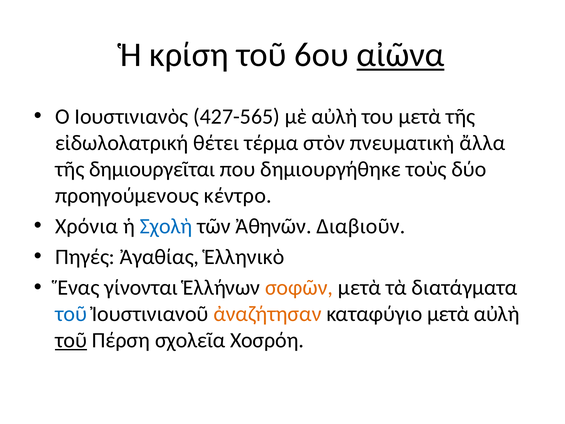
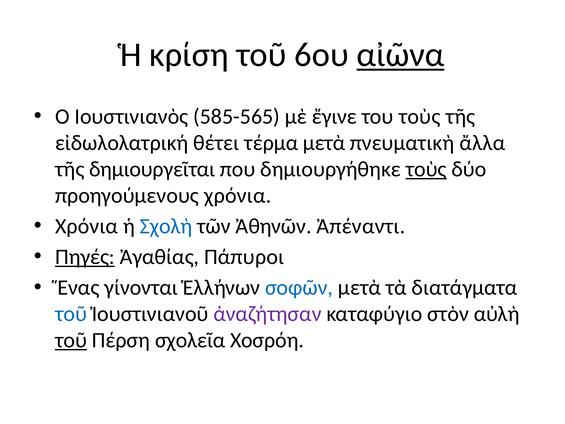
427-565: 427-565 -> 585-565 (237, 116)
μὲ αὐλὴ: αὐλὴ -> ἔγινε (334, 116)
του μετὰ: μετὰ -> τοὺς (420, 116)
τέρμα στὸν: στὸν -> μετὰ (324, 143)
τοὺς underline: none -> present (426, 169)
προηγούμενους κέντρο: κέντρο -> χρόνια (238, 195)
Διαβιοῦν: Διαβιοῦν -> Ἀπέναντι (361, 226)
Πηγές underline: none -> present (85, 257)
Ἑλληνικὸ: Ἑλληνικὸ -> Πάπυροι (244, 257)
σοφῶν colour: orange -> blue (299, 287)
ἀναζήτησαν colour: orange -> purple (267, 314)
καταφύγιο μετὰ: μετὰ -> στὸν (448, 314)
